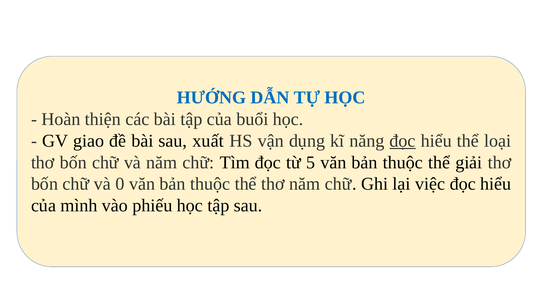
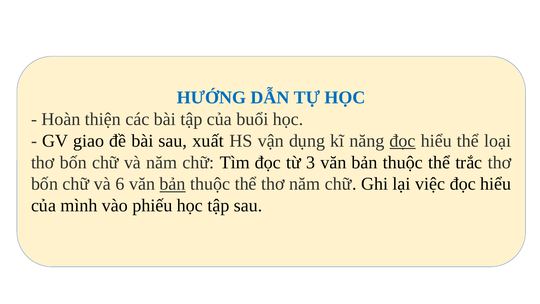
5: 5 -> 3 (311, 162)
giải: giải -> trắc (469, 162)
0: 0 -> 6 (120, 184)
bản underline: none -> present (173, 184)
